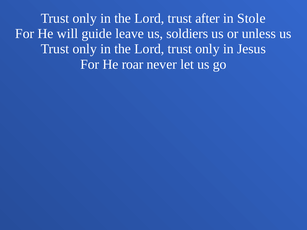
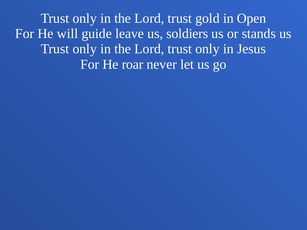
after: after -> gold (207, 18)
Stole: Stole -> Open (252, 18)
unless: unless -> stands (259, 34)
